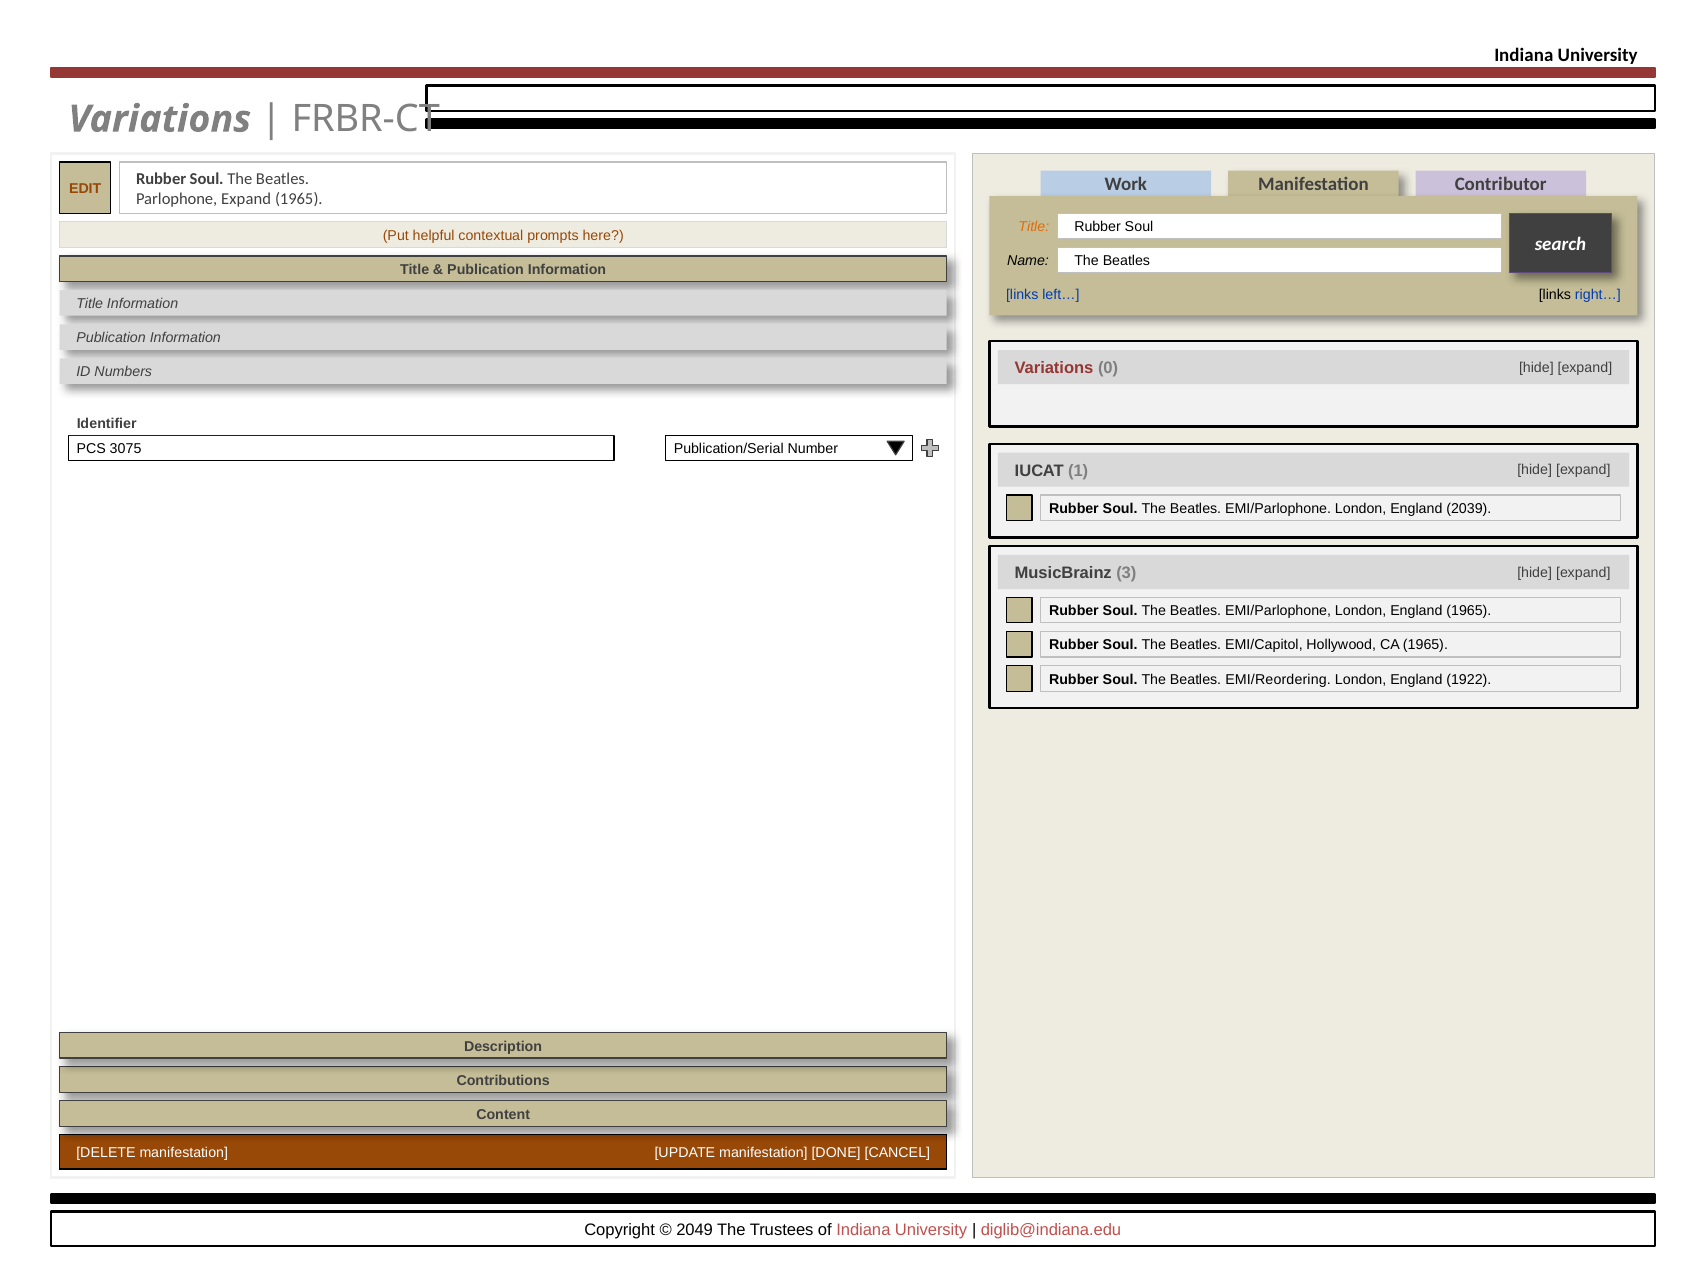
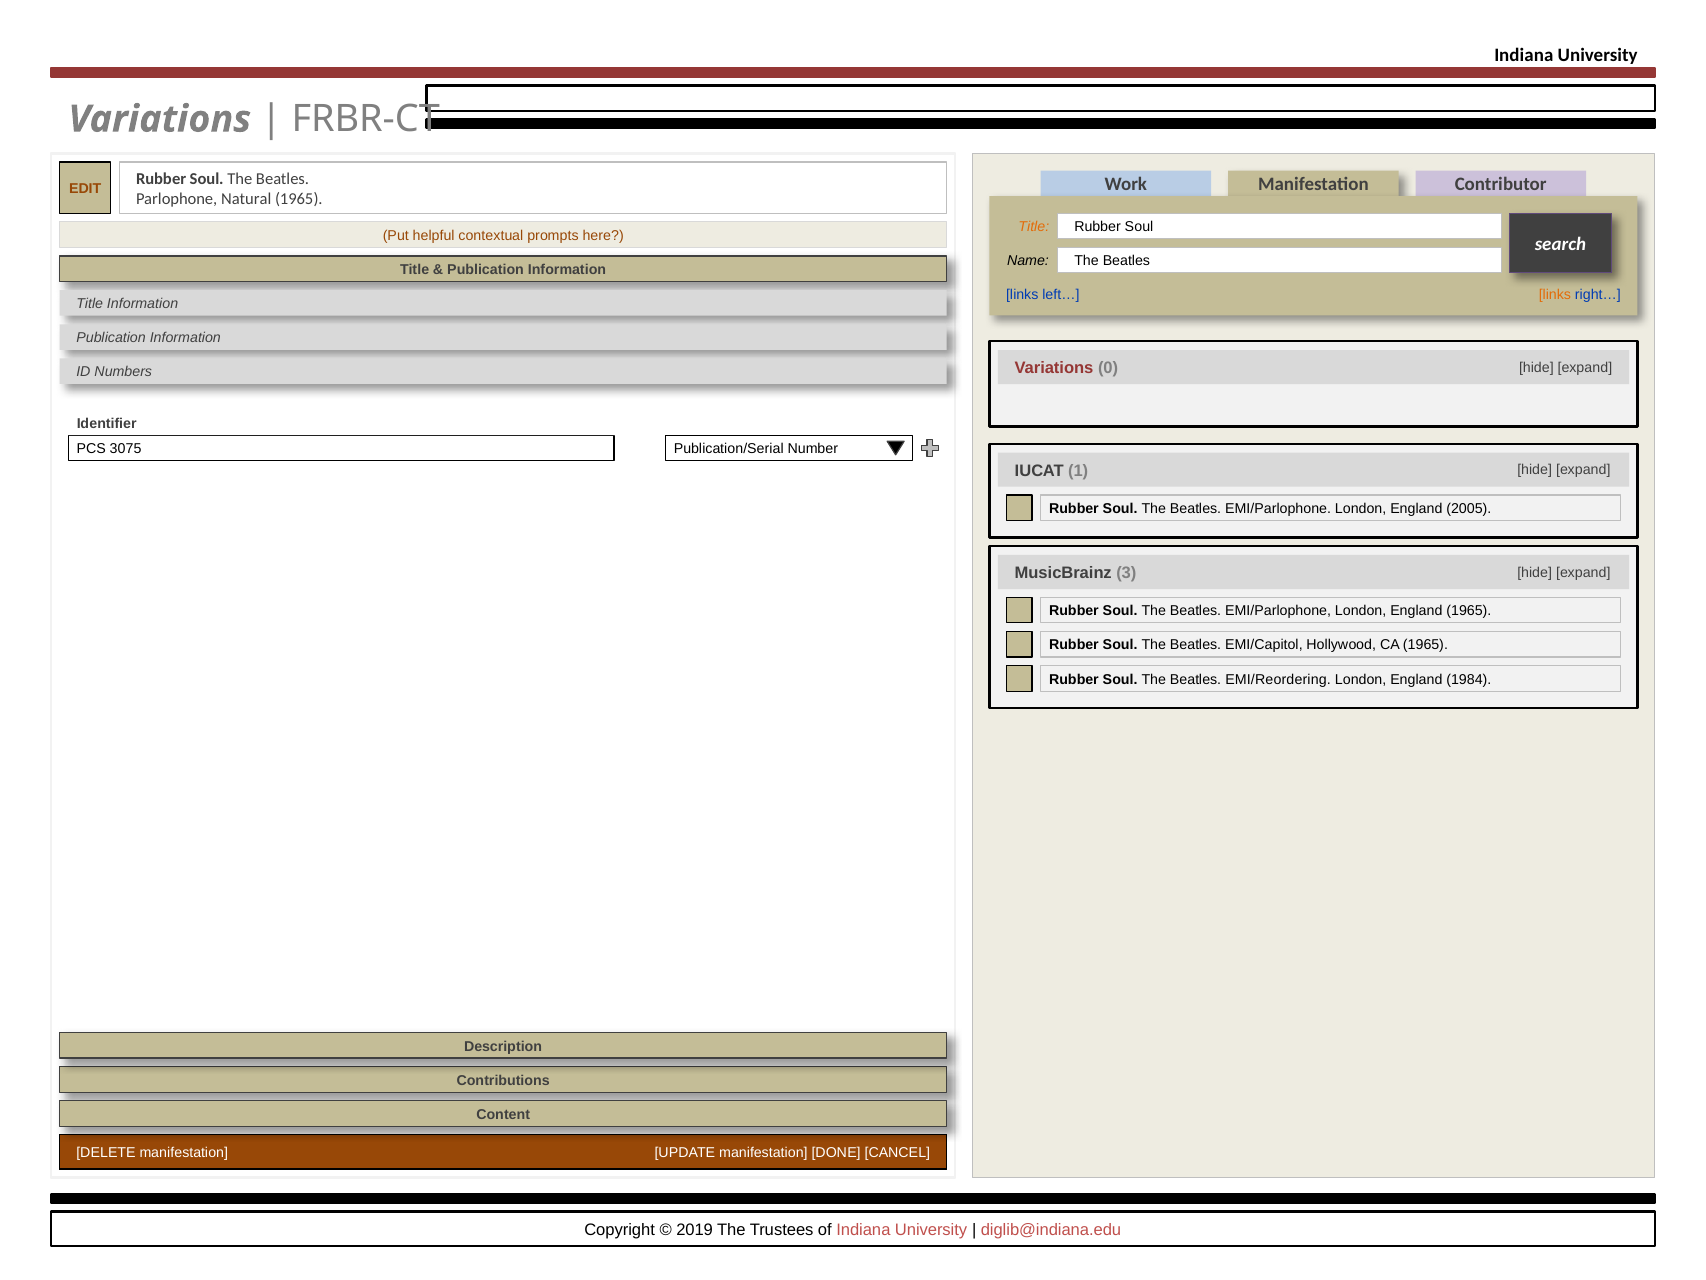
Parlophone Expand: Expand -> Natural (246, 199)
links colour: black -> orange (1555, 295)
2039: 2039 -> 2005 (1469, 509)
1922: 1922 -> 1984 (1469, 679)
2049: 2049 -> 2019 (695, 1229)
